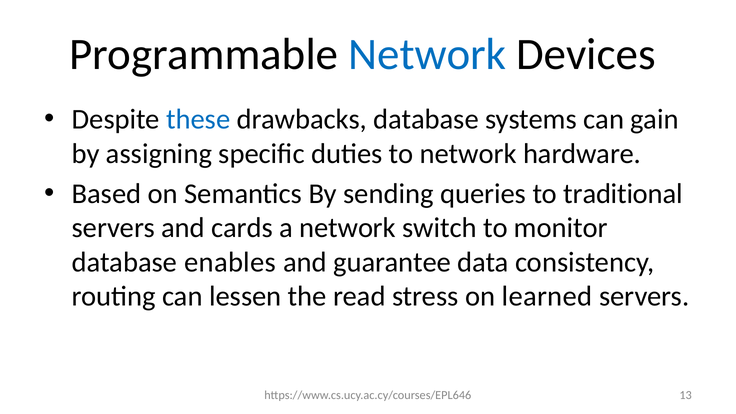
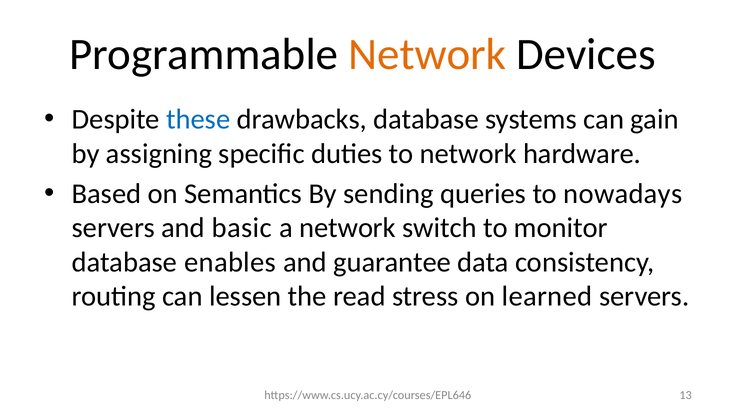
Network colour: blue -> orange (427, 54)
traditional: traditional -> nowadays (623, 194)
cards: cards -> basic (242, 228)
